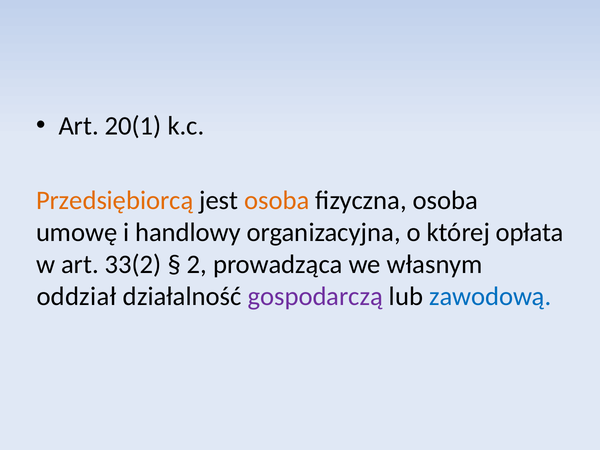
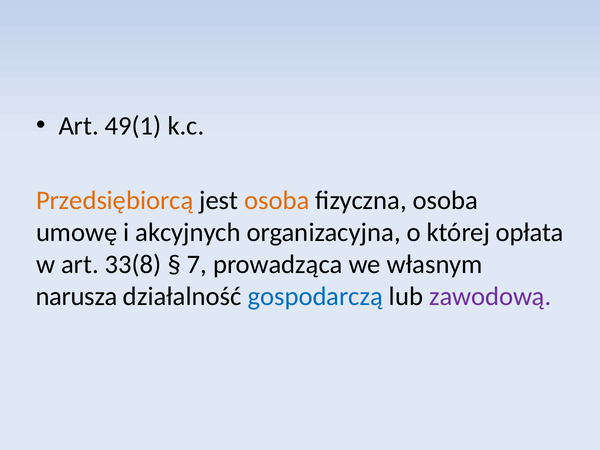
20(1: 20(1 -> 49(1 (133, 126)
handlowy: handlowy -> akcyjnych (188, 233)
33(2: 33(2 -> 33(8 (133, 265)
2: 2 -> 7 (197, 265)
oddział: oddział -> narusza (77, 297)
gospodarczą colour: purple -> blue (315, 297)
zawodową colour: blue -> purple (490, 297)
